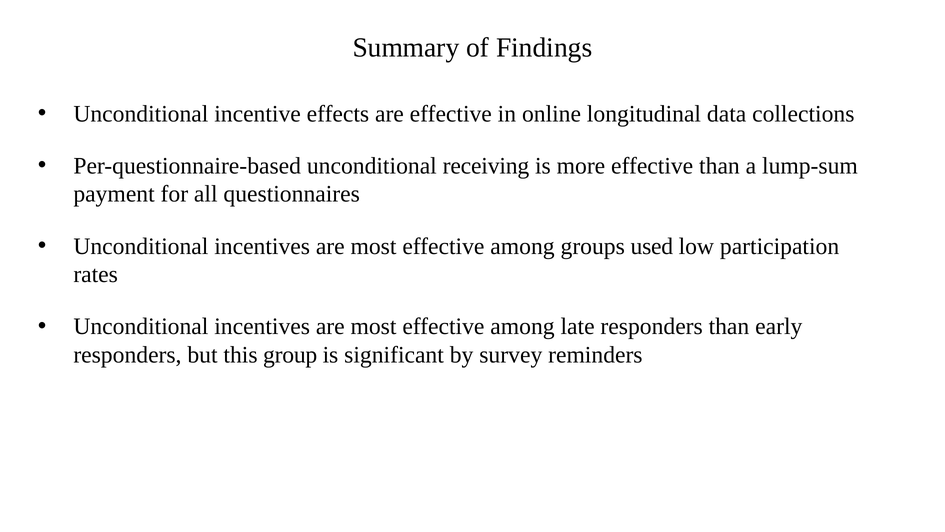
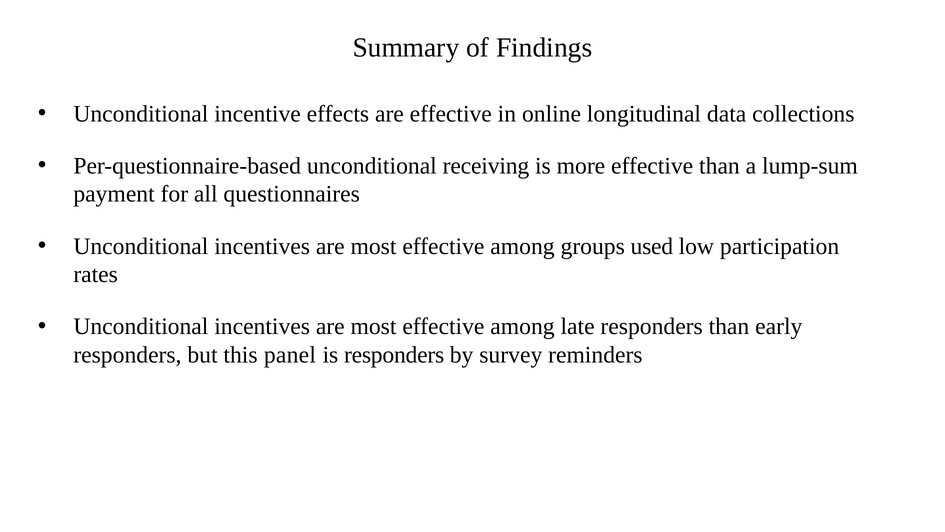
group: group -> panel (290, 355)
is significant: significant -> responders (394, 355)
